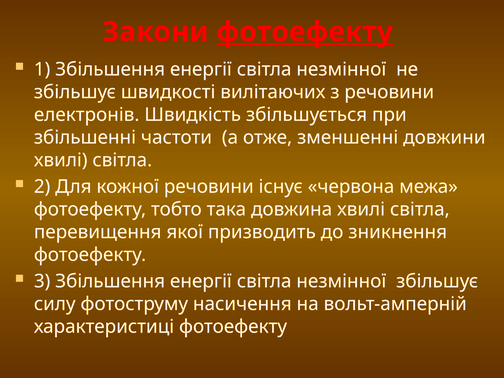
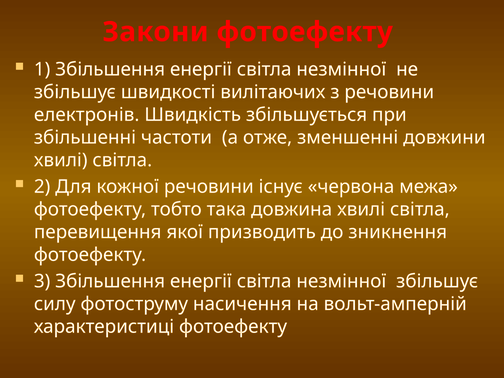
фотоефекту underline: present -> none (305, 32)
